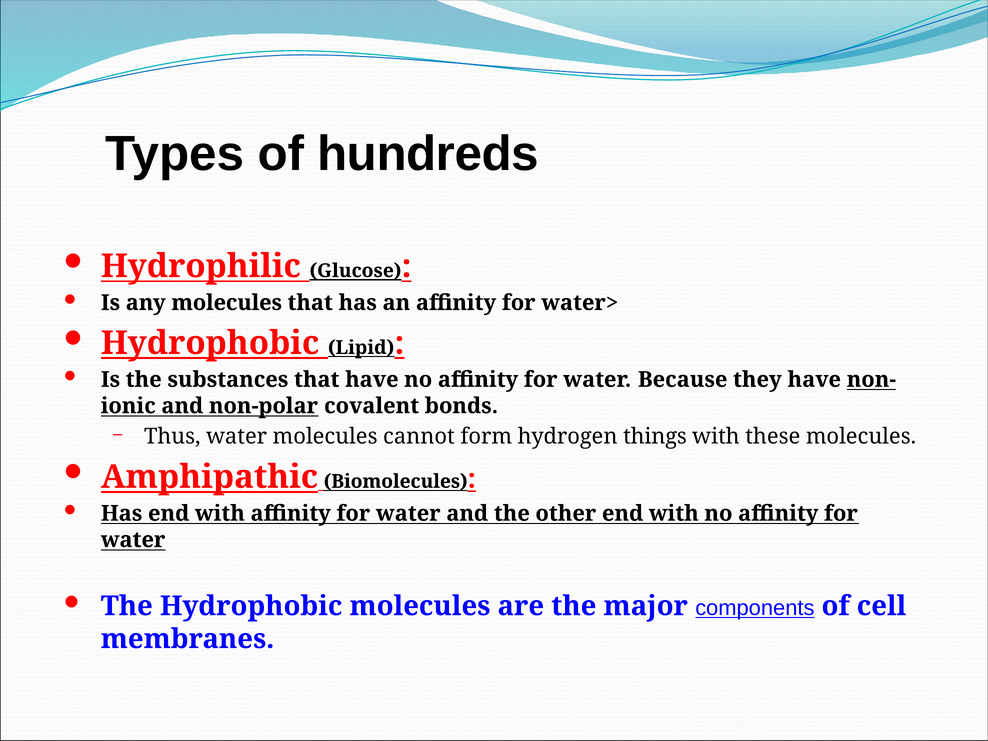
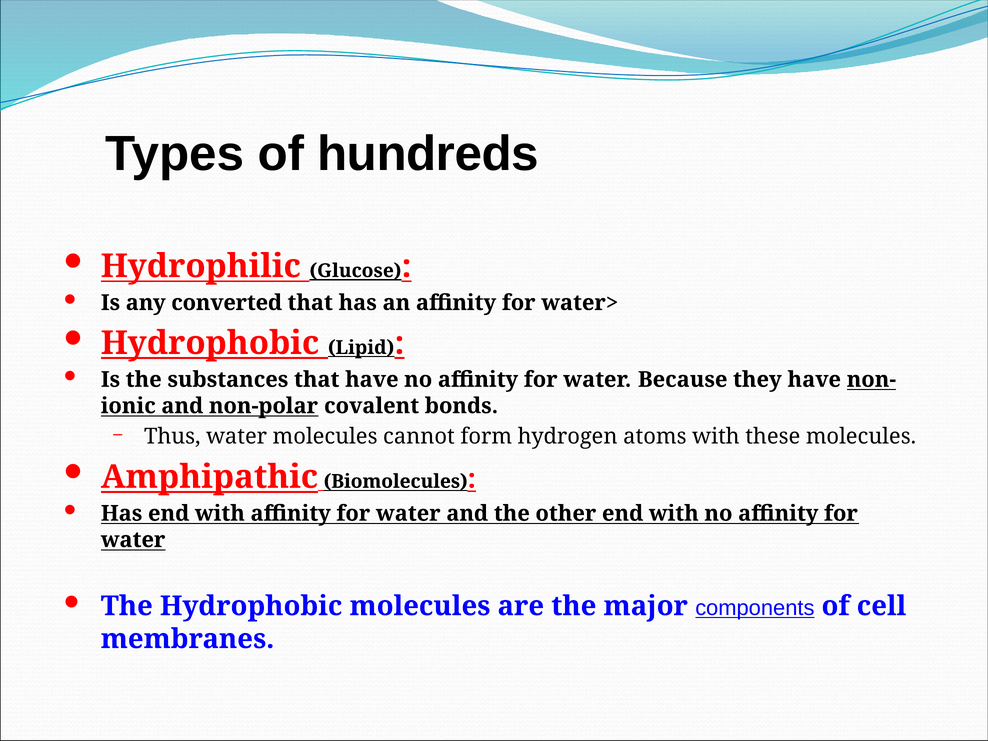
any molecules: molecules -> converted (227, 303)
things: things -> atoms (655, 437)
